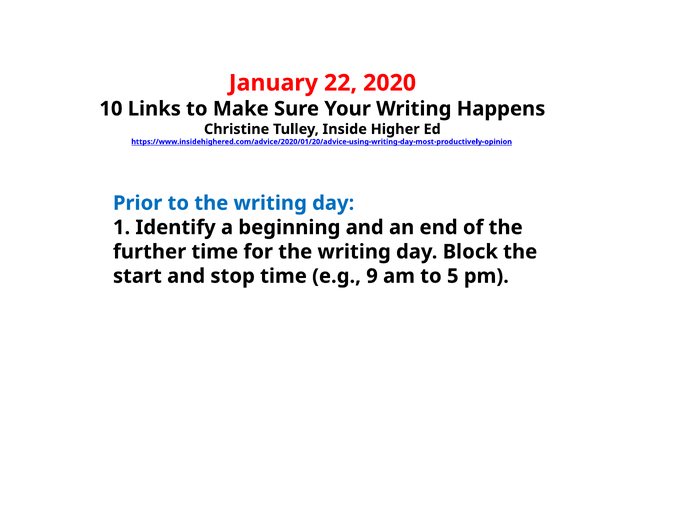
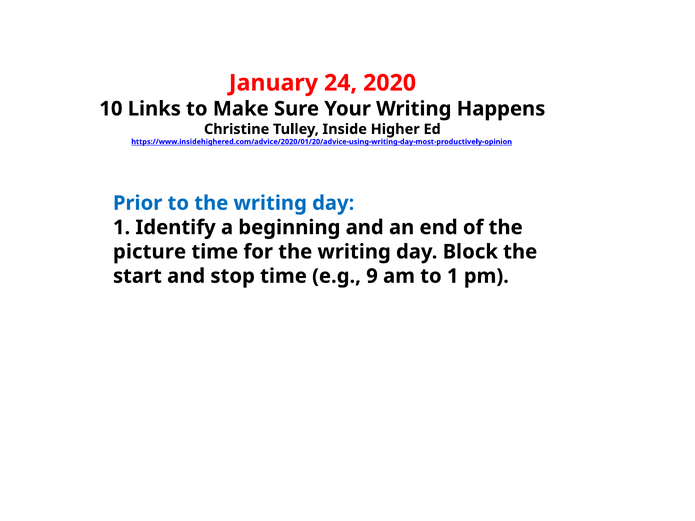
22: 22 -> 24 (341, 83)
further: further -> picture (150, 252)
to 5: 5 -> 1 (453, 276)
